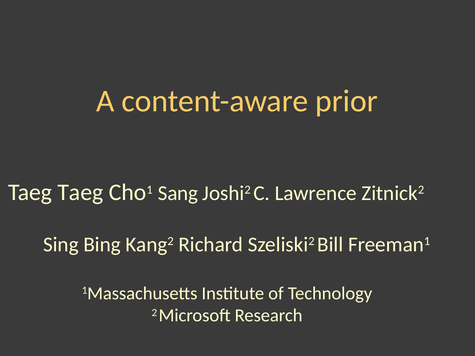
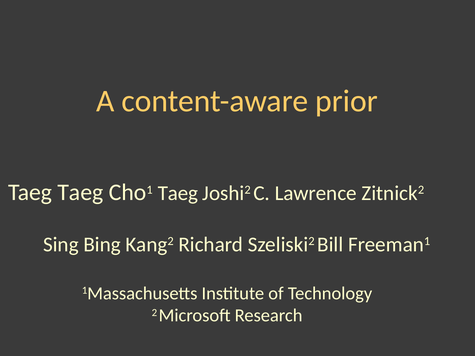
Sang: Sang -> Taeg (178, 193)
